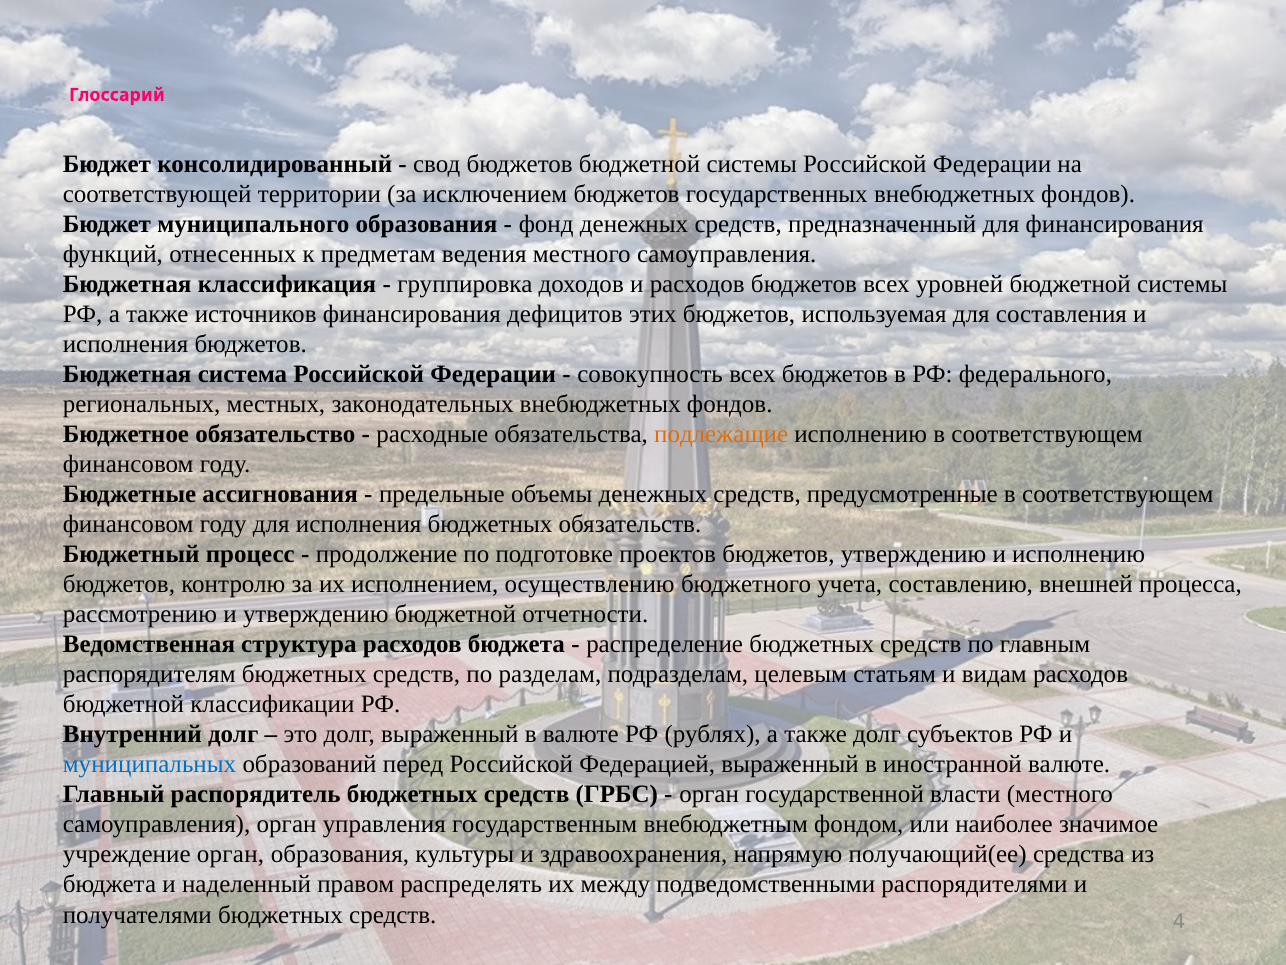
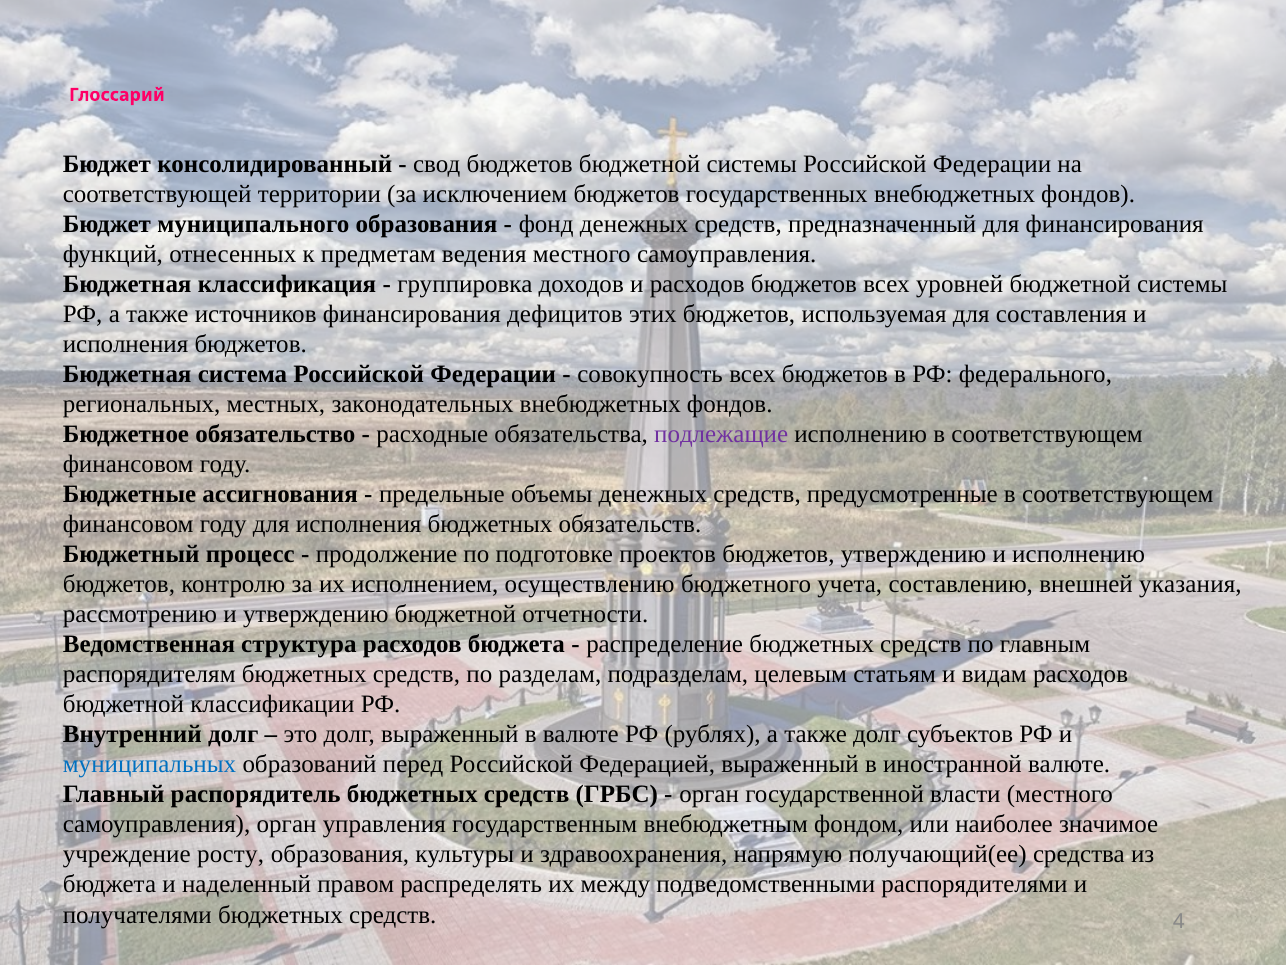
подлежащие colour: orange -> purple (721, 434)
процесса: процесса -> указания (1190, 584)
учреждение орган: орган -> росту (231, 854)
